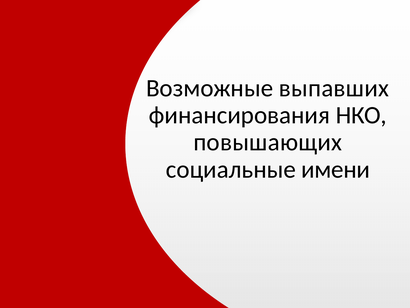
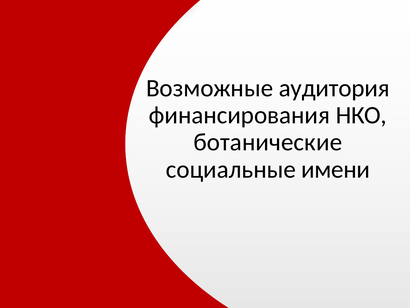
выпавших: выпавших -> аудитория (334, 88)
повышающих: повышающих -> ботанические (268, 142)
